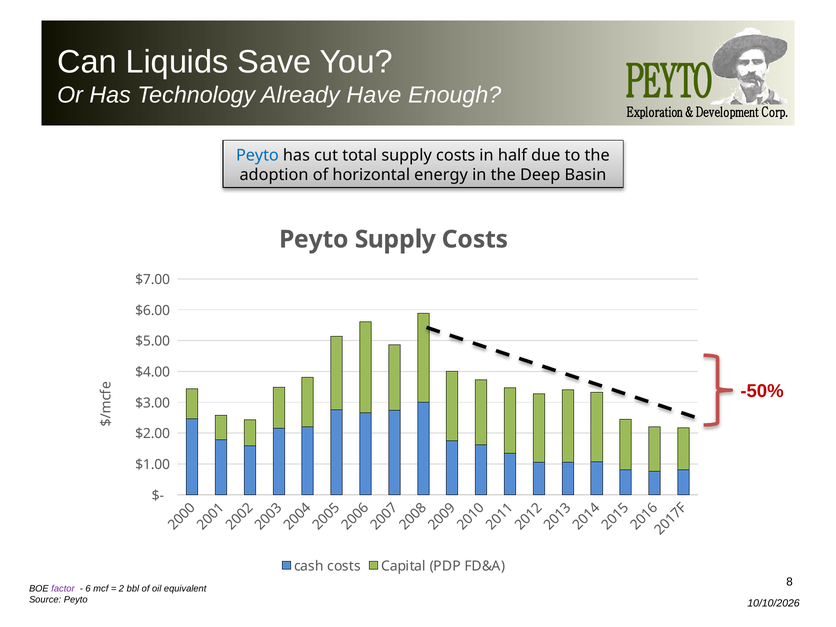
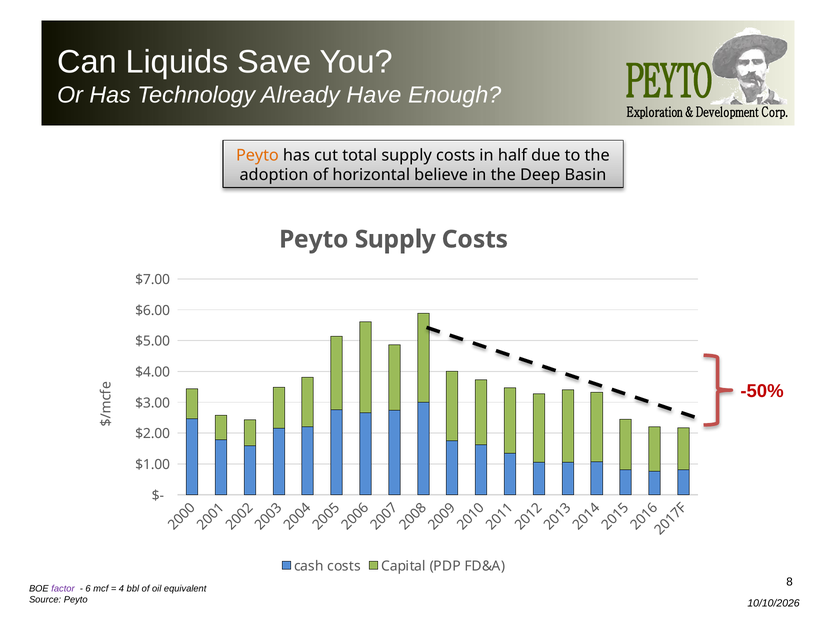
Peyto colour: blue -> orange (257, 155)
energy: energy -> believe (441, 175)
2: 2 -> 4 (121, 589)
